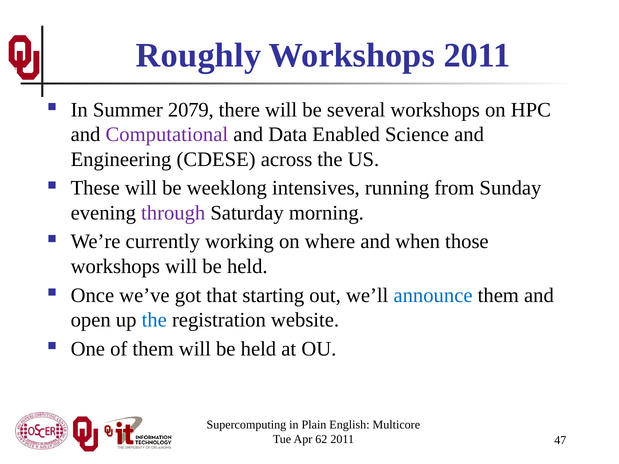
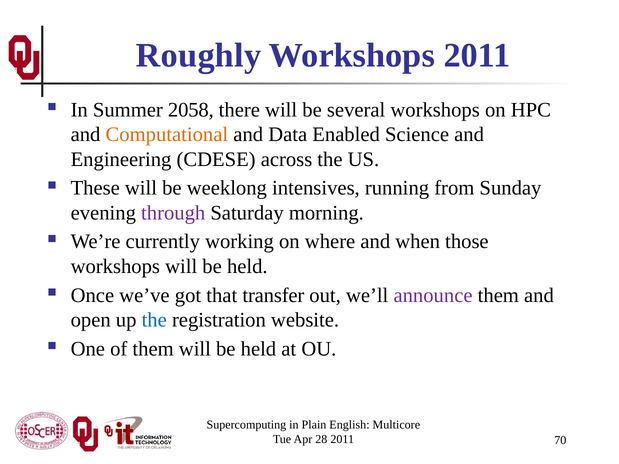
2079: 2079 -> 2058 (191, 110)
Computational colour: purple -> orange (167, 135)
starting: starting -> transfer (273, 295)
announce colour: blue -> purple (433, 295)
62: 62 -> 28 (321, 439)
47: 47 -> 70 (560, 441)
